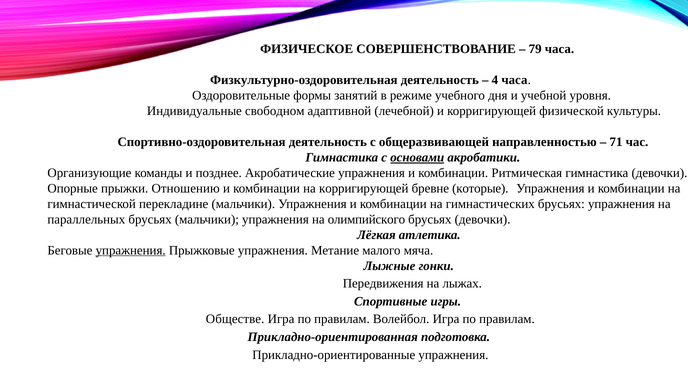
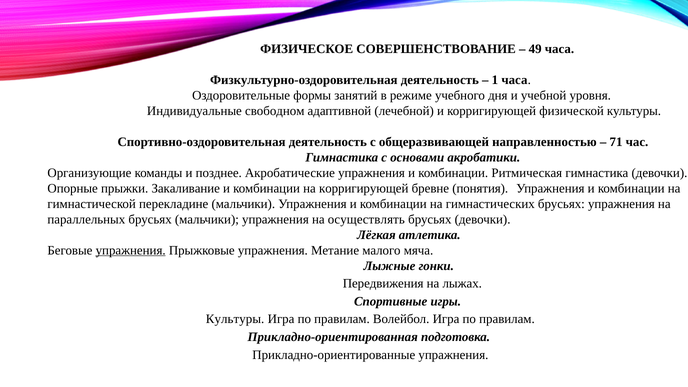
79: 79 -> 49 (535, 49)
4: 4 -> 1 (495, 80)
основами underline: present -> none (417, 157)
Отношению: Отношению -> Закаливание (186, 188)
которые: которые -> понятия (480, 188)
олимпийского: олимпийского -> осуществлять (366, 219)
Обществе: Обществе -> Культуры (235, 319)
